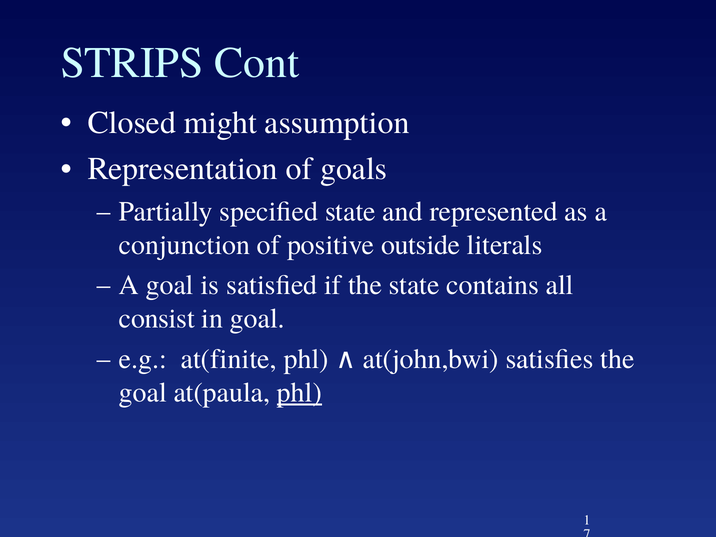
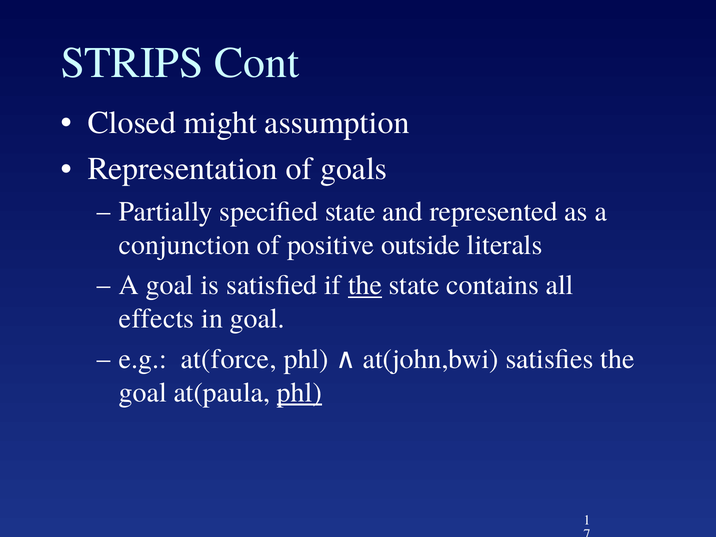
the underline: none -> present (365, 285)
consist: consist -> effects (157, 319)
at(finite: at(finite -> at(force (229, 359)
